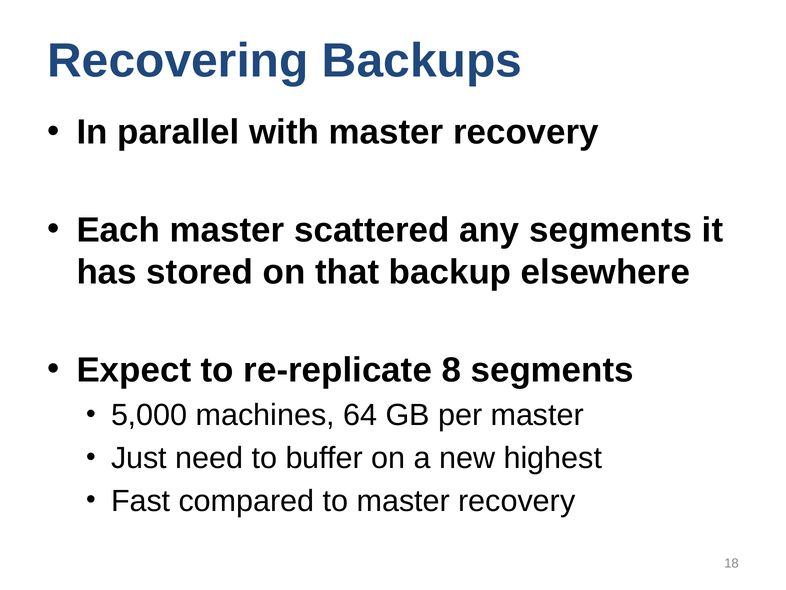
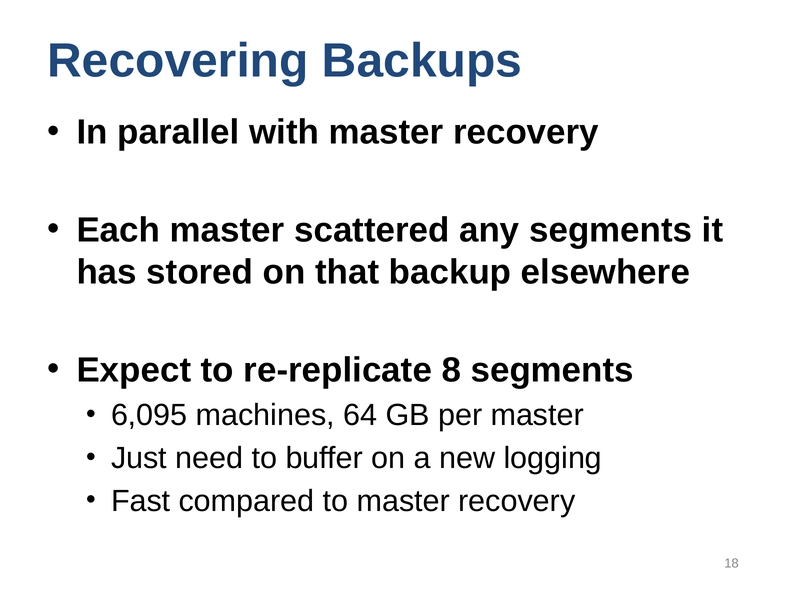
5,000: 5,000 -> 6,095 (149, 415)
highest: highest -> logging (553, 458)
